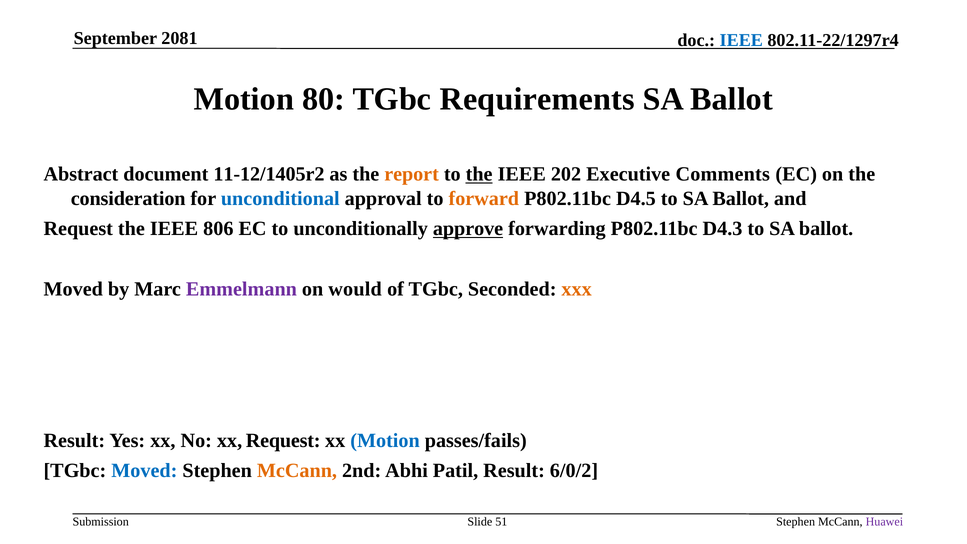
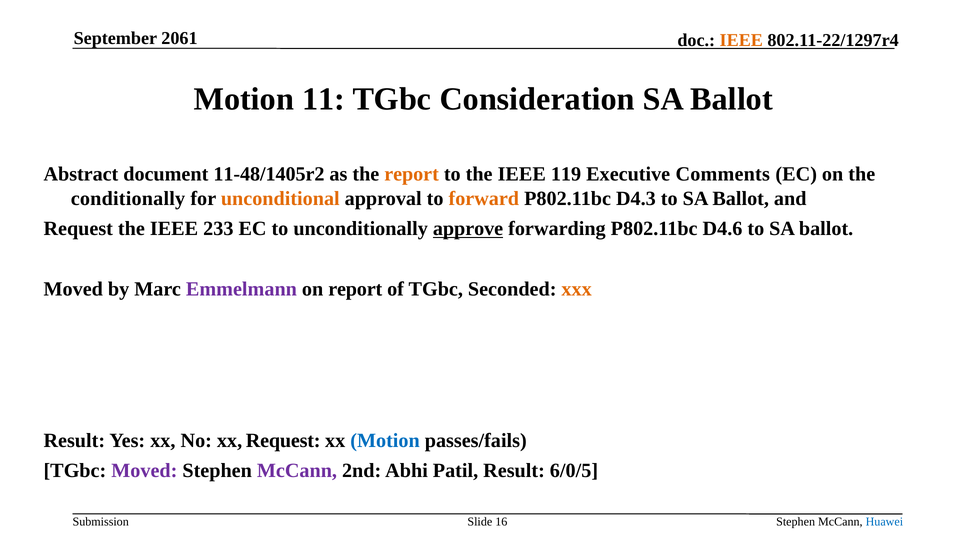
2081: 2081 -> 2061 (179, 38)
IEEE colour: blue -> orange (741, 40)
80: 80 -> 11 (324, 99)
Requirements: Requirements -> Consideration (537, 99)
11-12/1405r2: 11-12/1405r2 -> 11-48/1405r2 (269, 174)
the underline: present -> none (479, 174)
202: 202 -> 119 (566, 174)
consideration: consideration -> conditionally (128, 198)
unconditional colour: blue -> orange (280, 198)
D4.5: D4.5 -> D4.3 (636, 198)
806: 806 -> 233 (218, 229)
D4.3: D4.3 -> D4.6 (722, 229)
on would: would -> report (355, 289)
Moved colour: blue -> purple (144, 471)
McCann colour: orange -> purple (297, 471)
6/0/2: 6/0/2 -> 6/0/5 (574, 471)
51: 51 -> 16 (501, 522)
Huawei colour: purple -> blue (884, 522)
